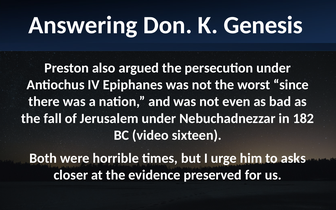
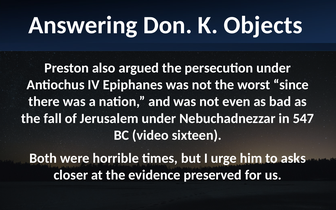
Genesis: Genesis -> Objects (263, 25)
182: 182 -> 547 (303, 118)
